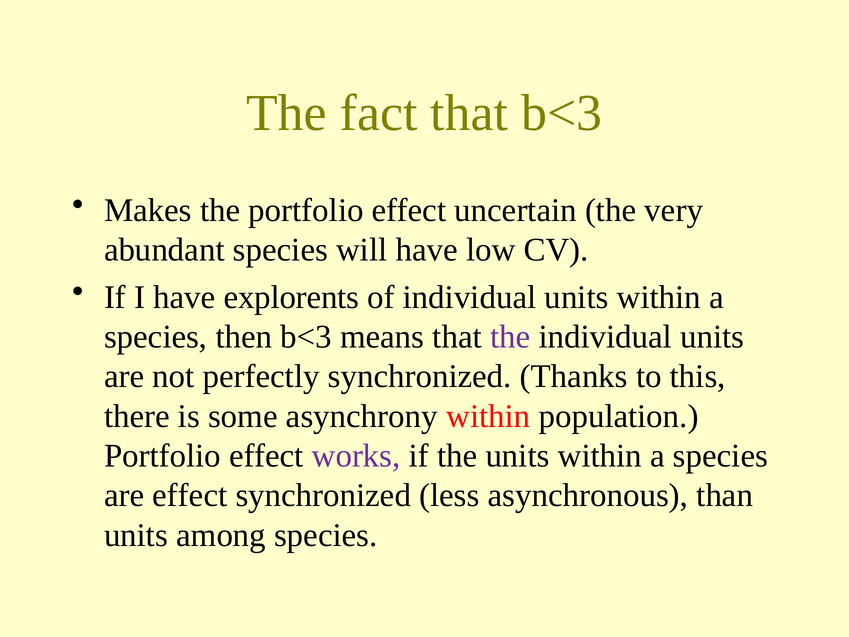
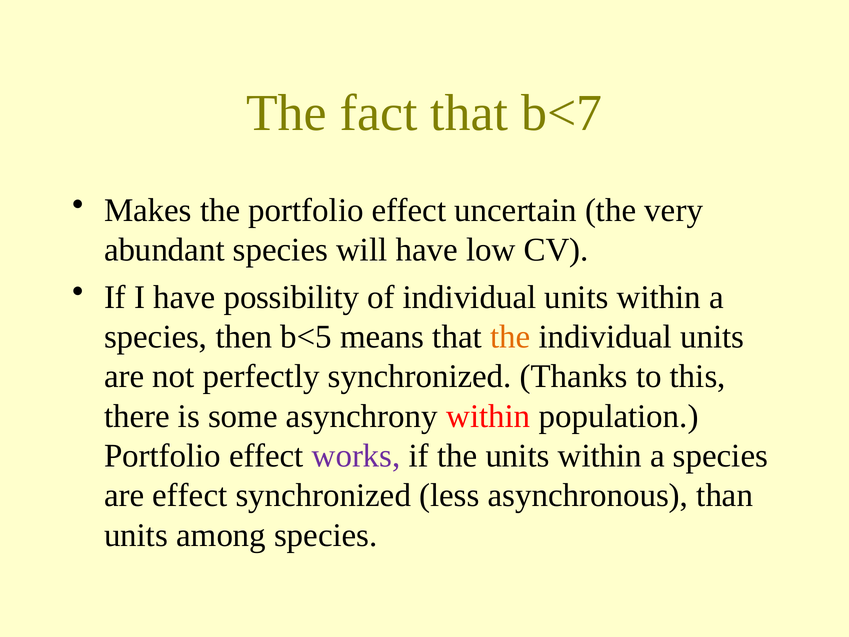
that b<3: b<3 -> b<7 (562, 113)
explorents: explorents -> possibility (291, 297)
then b<3: b<3 -> b<5 (306, 337)
the colour: purple -> orange (510, 337)
